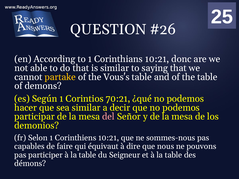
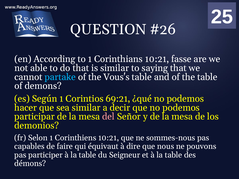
donc: donc -> fasse (181, 59)
partake colour: yellow -> light blue (60, 77)
70:21: 70:21 -> 69:21 (118, 99)
